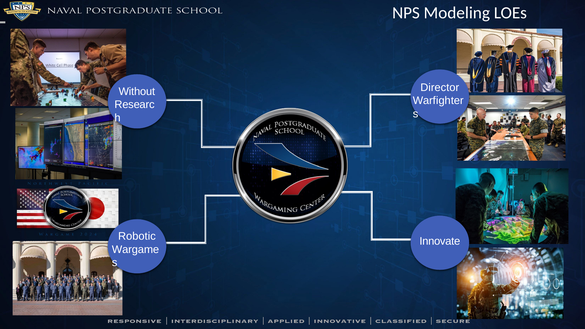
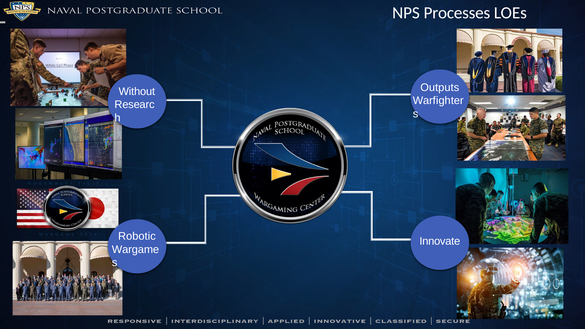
Modeling: Modeling -> Processes (457, 13)
Director: Director -> Outputs (440, 88)
